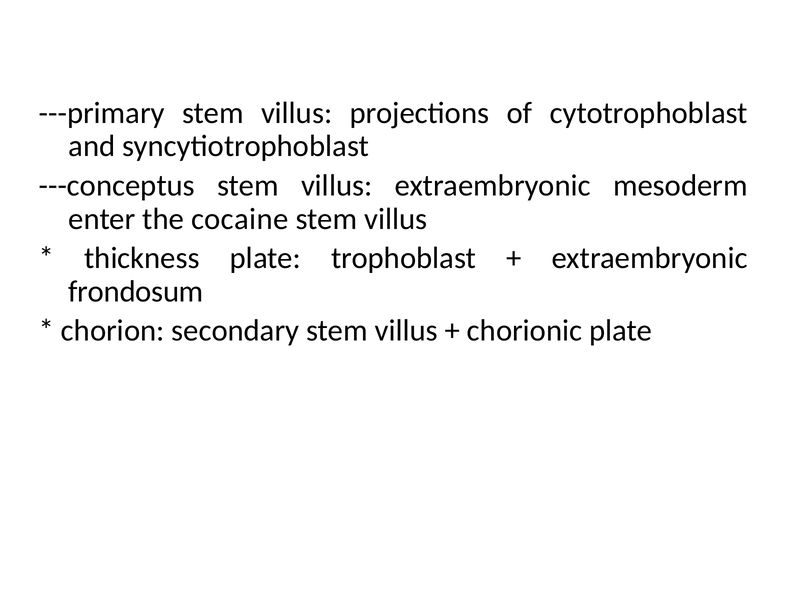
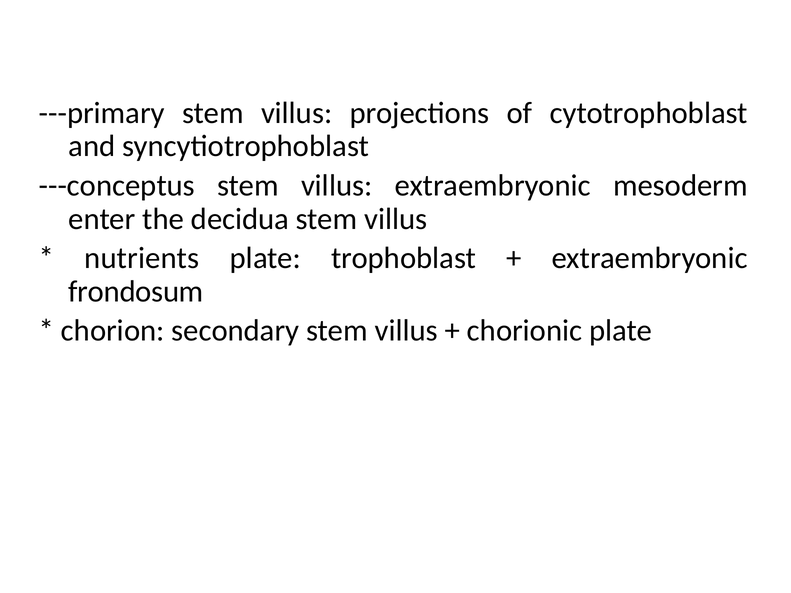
cocaine: cocaine -> decidua (240, 219)
thickness: thickness -> nutrients (142, 258)
